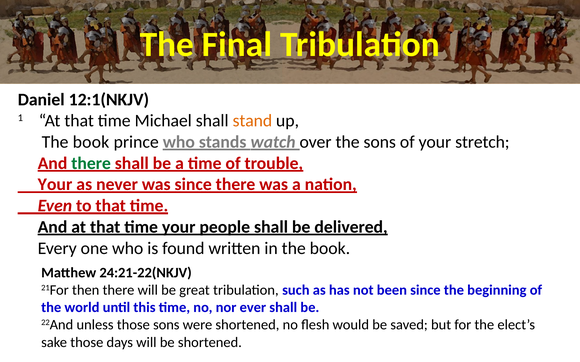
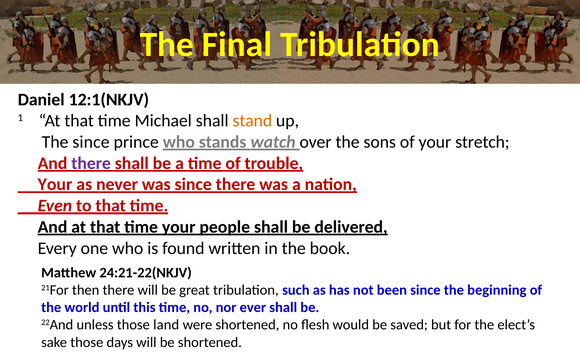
book: book -> since (91, 142)
there colour: green -> purple (91, 163)
those sons: sons -> land (166, 325)
